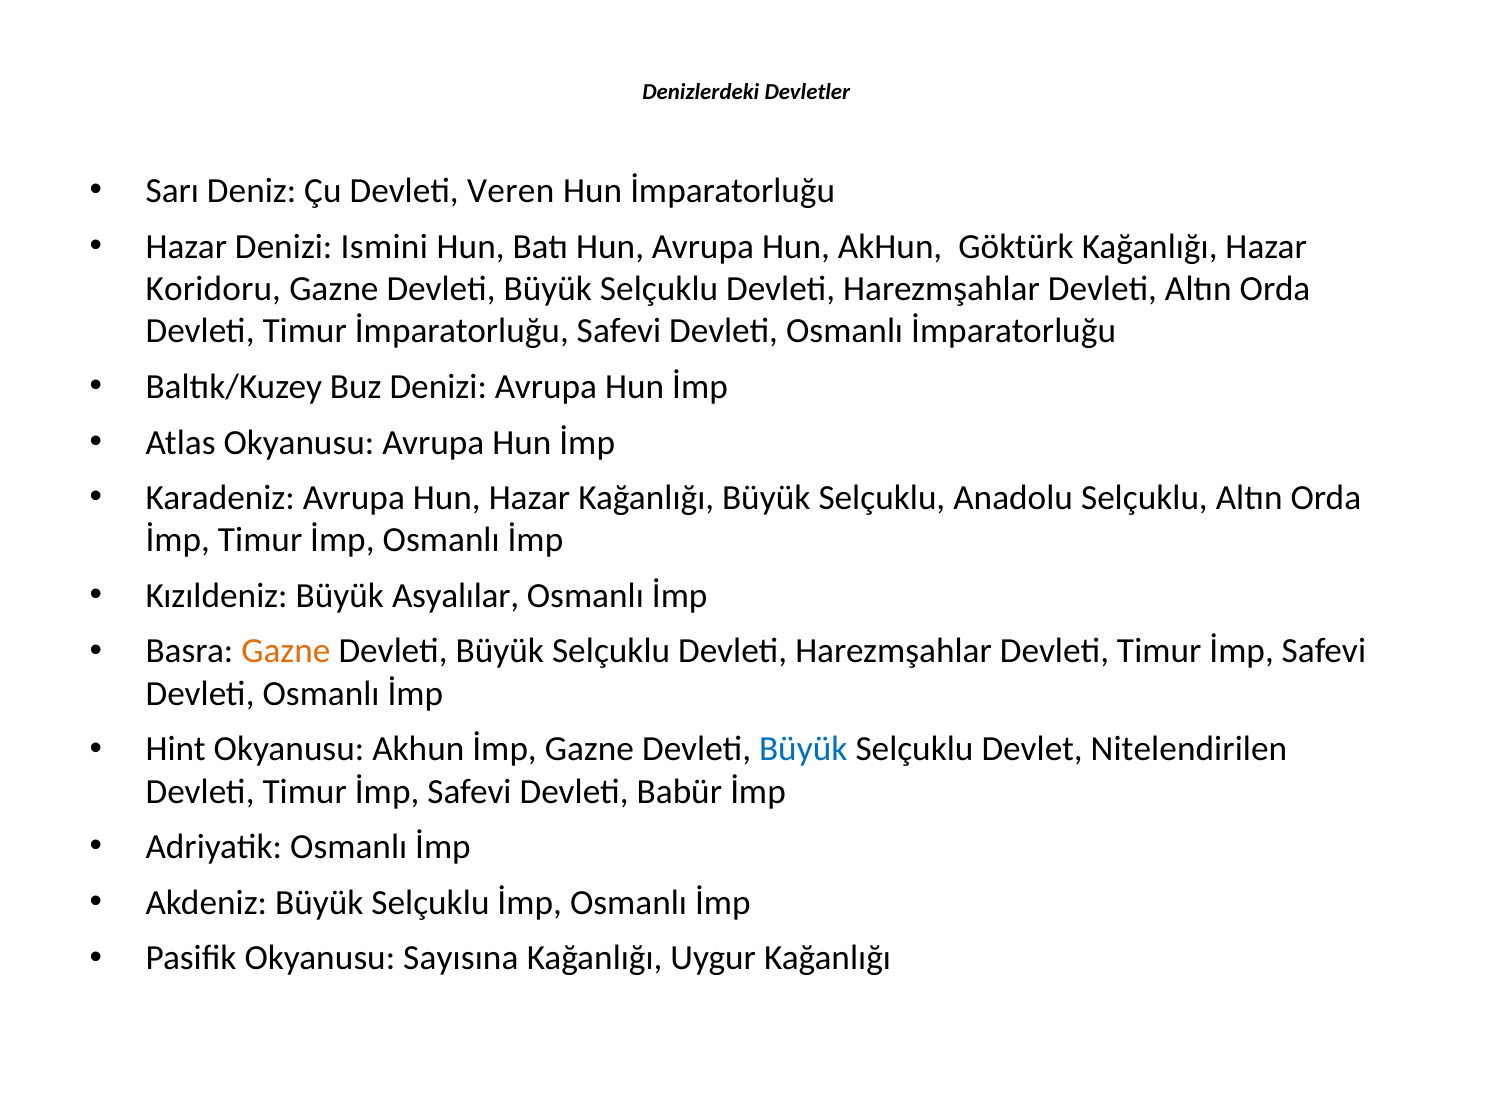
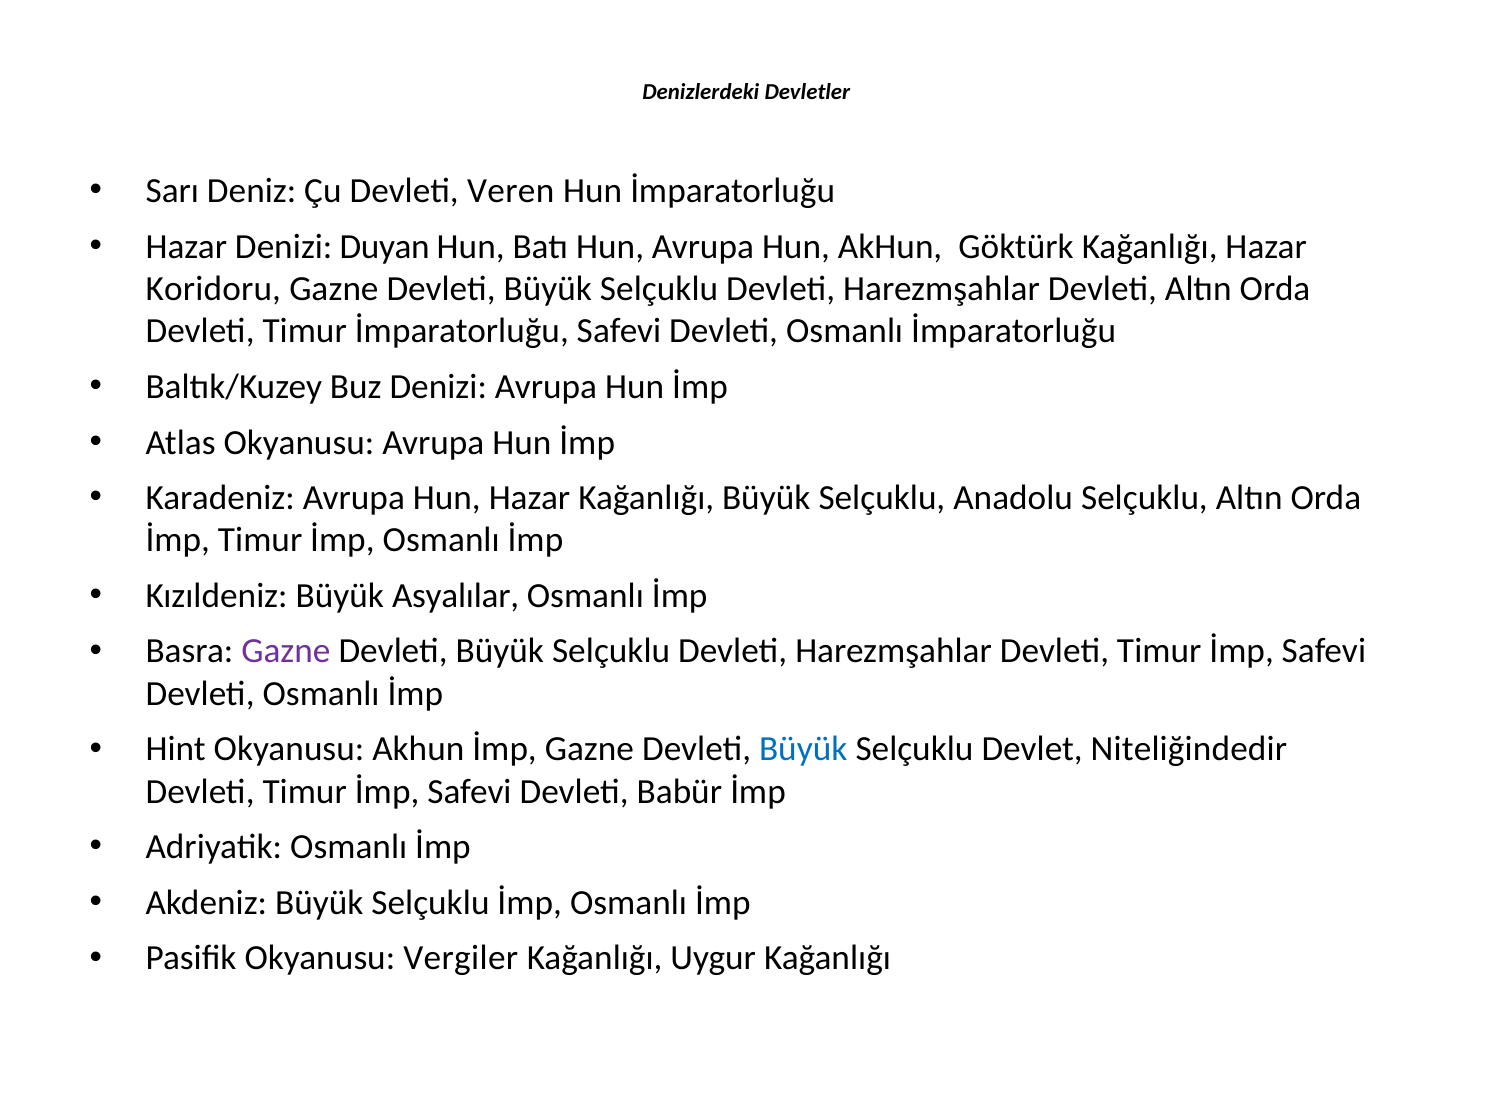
Ismini: Ismini -> Duyan (385, 247)
Gazne colour: orange -> purple (286, 652)
Nitelendirilen: Nitelendirilen -> Niteliğindedir (1189, 750)
Sayısına: Sayısına -> Vergiler (461, 959)
